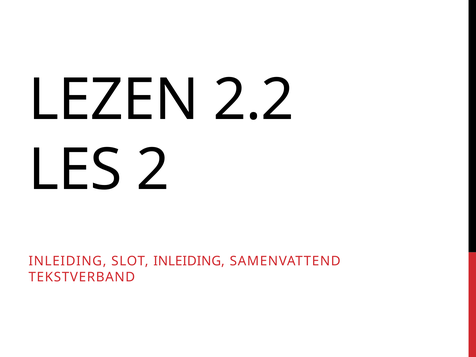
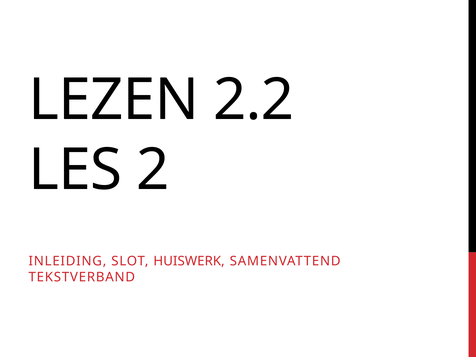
SLOT INLEIDING: INLEIDING -> HUISWERK (189, 261)
